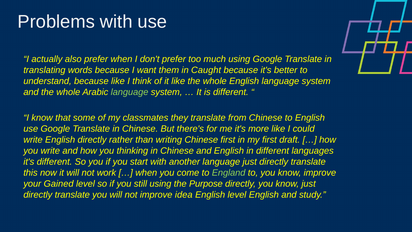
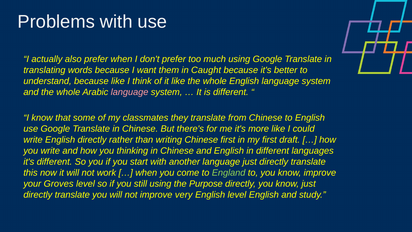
language colour: light green -> pink (130, 92)
Gained: Gained -> Groves (59, 184)
idea: idea -> very (184, 194)
